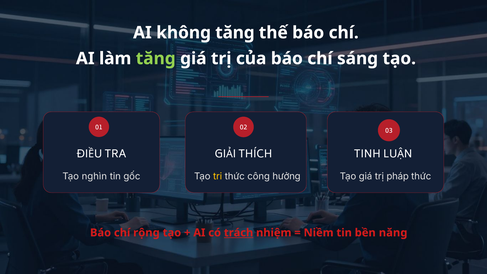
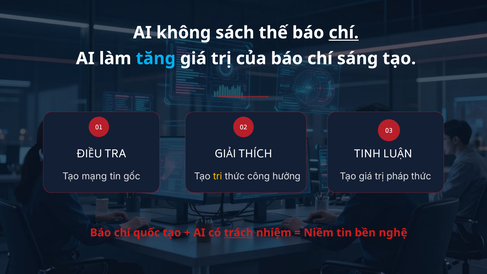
không tăng: tăng -> sách (235, 33)
chí underline: none -> present (344, 33)
tăng colour: light green -> light blue (156, 59)
nghìn: nghìn -> mạng (94, 176)
rộng: rộng -> quốc (147, 233)
năng: năng -> nghệ (393, 233)
